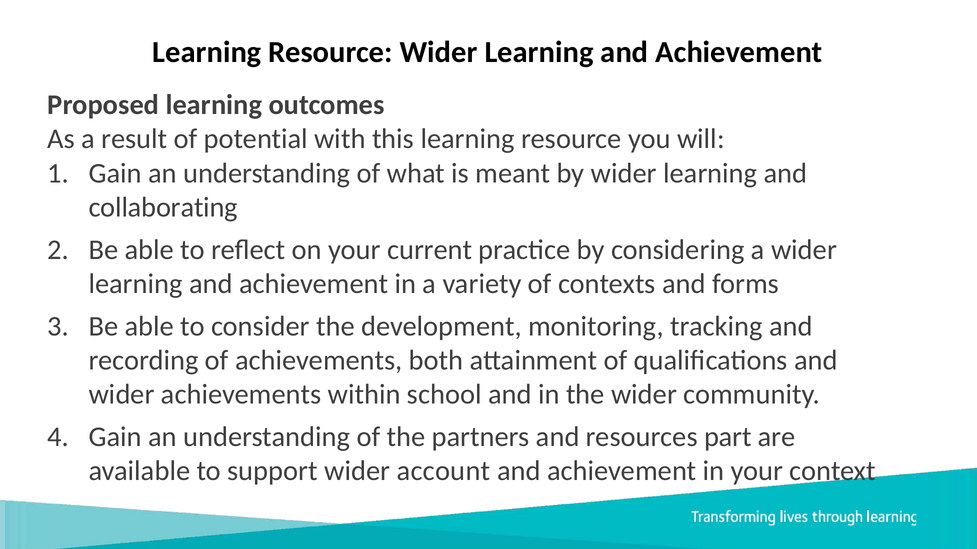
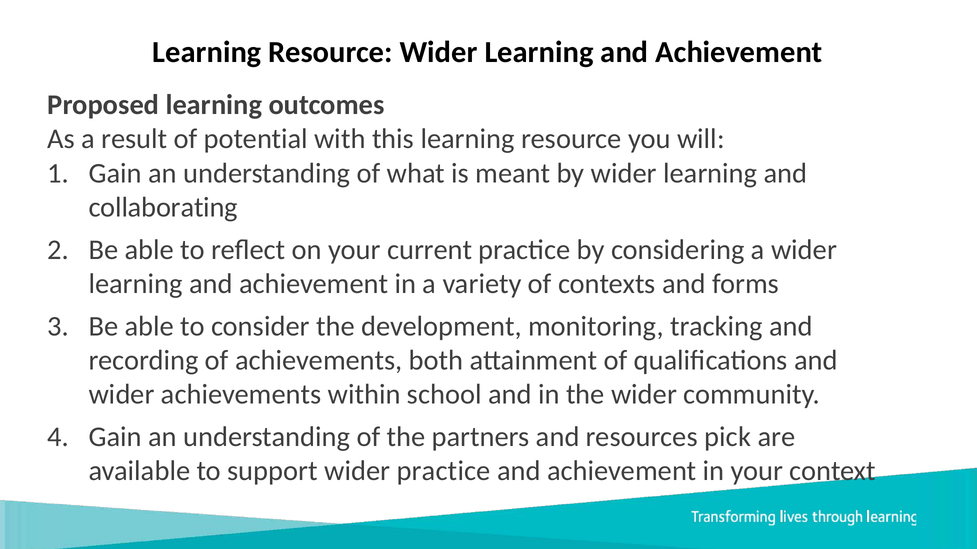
part: part -> pick (728, 437)
wider account: account -> practice (444, 471)
